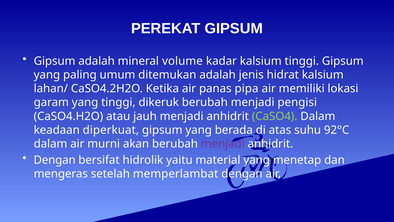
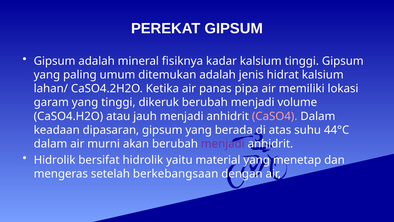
volume: volume -> fisiknya (182, 61)
pengisi: pengisi -> volume (297, 102)
CaSO4 colour: light green -> pink (275, 116)
diperkuat: diperkuat -> dipasaran (111, 130)
92°C: 92°C -> 44°C (337, 130)
Dengan: Dengan -> Hidrolik (55, 160)
memperlambat: memperlambat -> berkebangsaan (176, 174)
